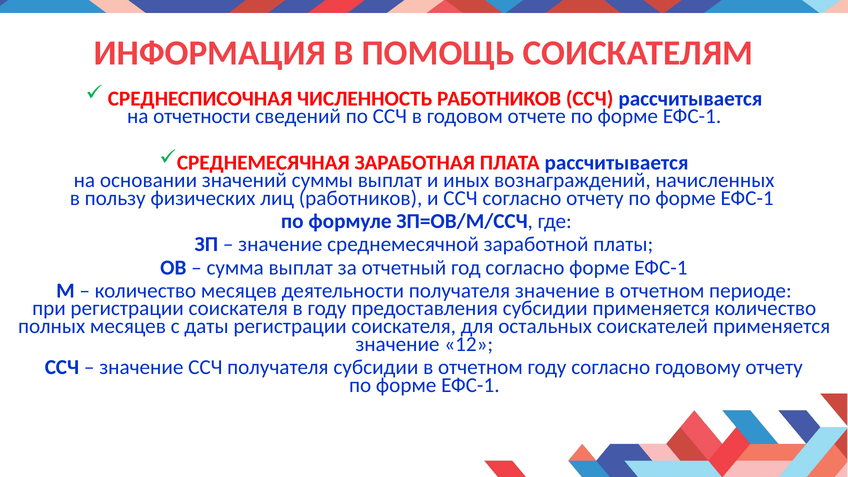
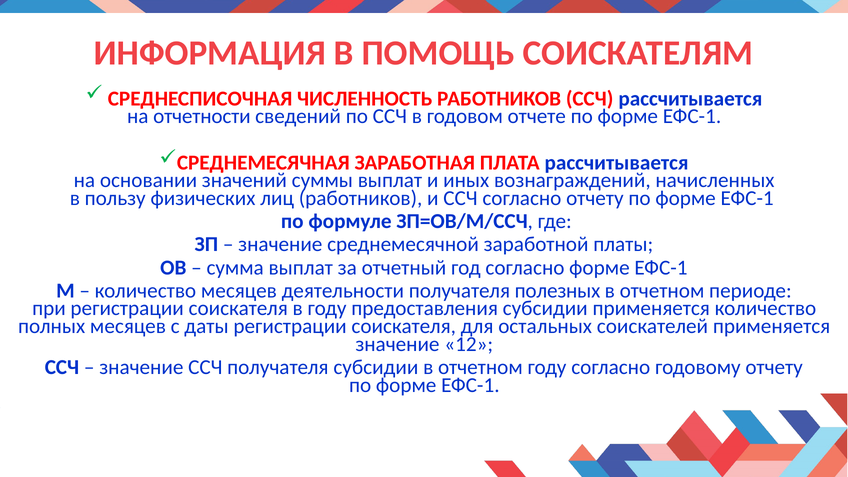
получателя значение: значение -> полезных (557, 291)
